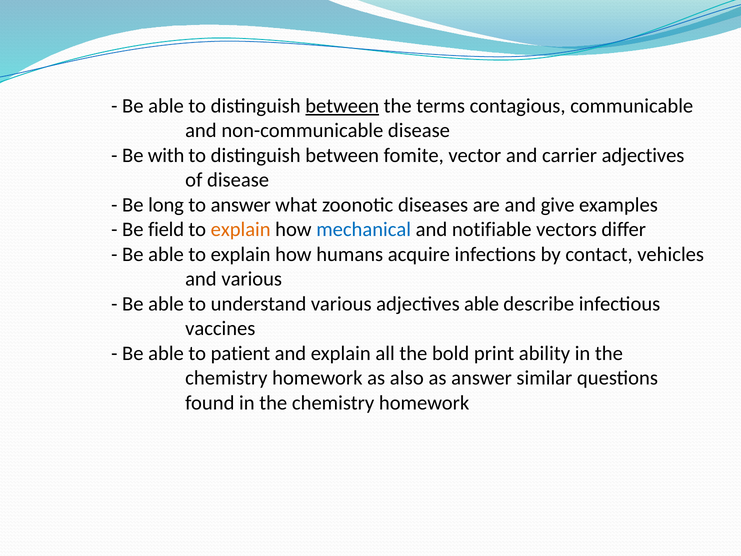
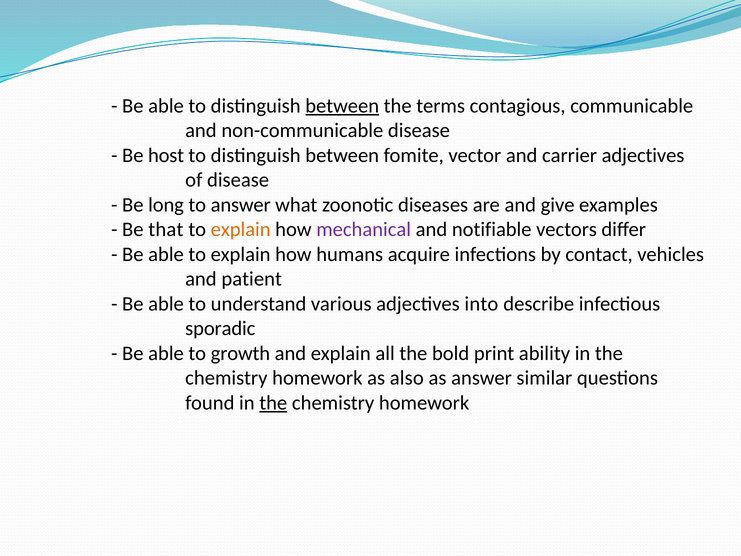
with: with -> host (166, 155)
field: field -> that (166, 229)
mechanical colour: blue -> purple (364, 229)
and various: various -> patient (252, 279)
adjectives able: able -> into (481, 304)
vaccines: vaccines -> sporadic (220, 328)
patient: patient -> growth (240, 353)
the underline: none -> present (273, 403)
